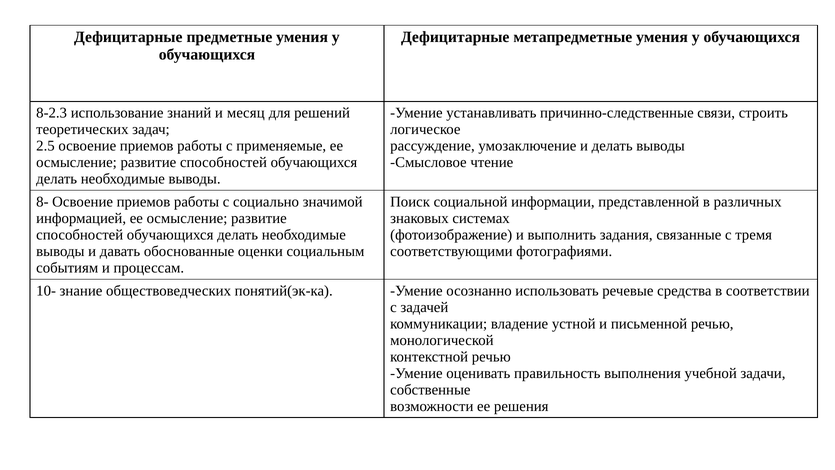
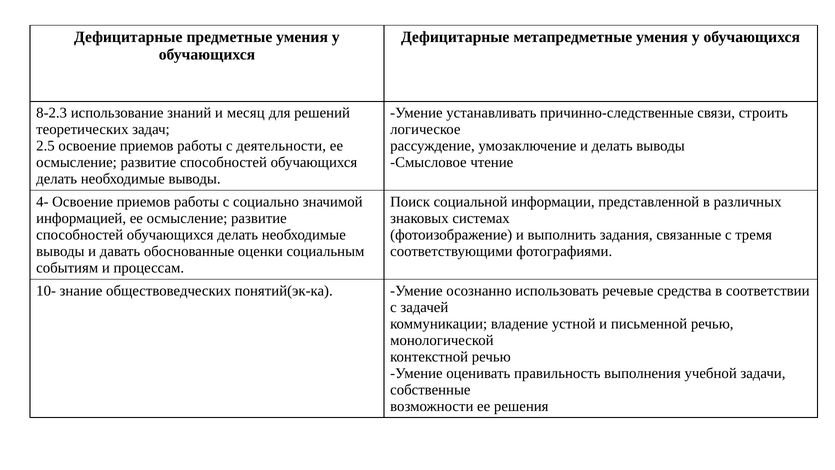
применяемые: применяемые -> деятельности (281, 146)
8-: 8- -> 4- (42, 202)
